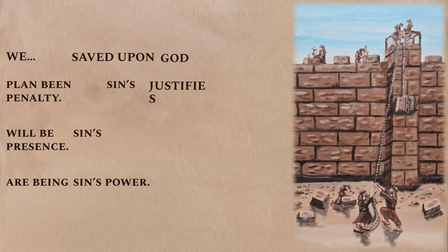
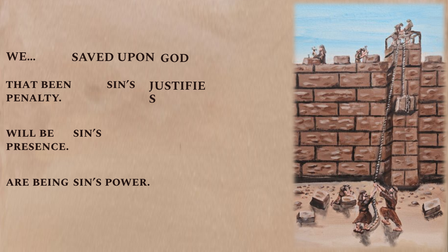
plan: plan -> that (22, 84)
